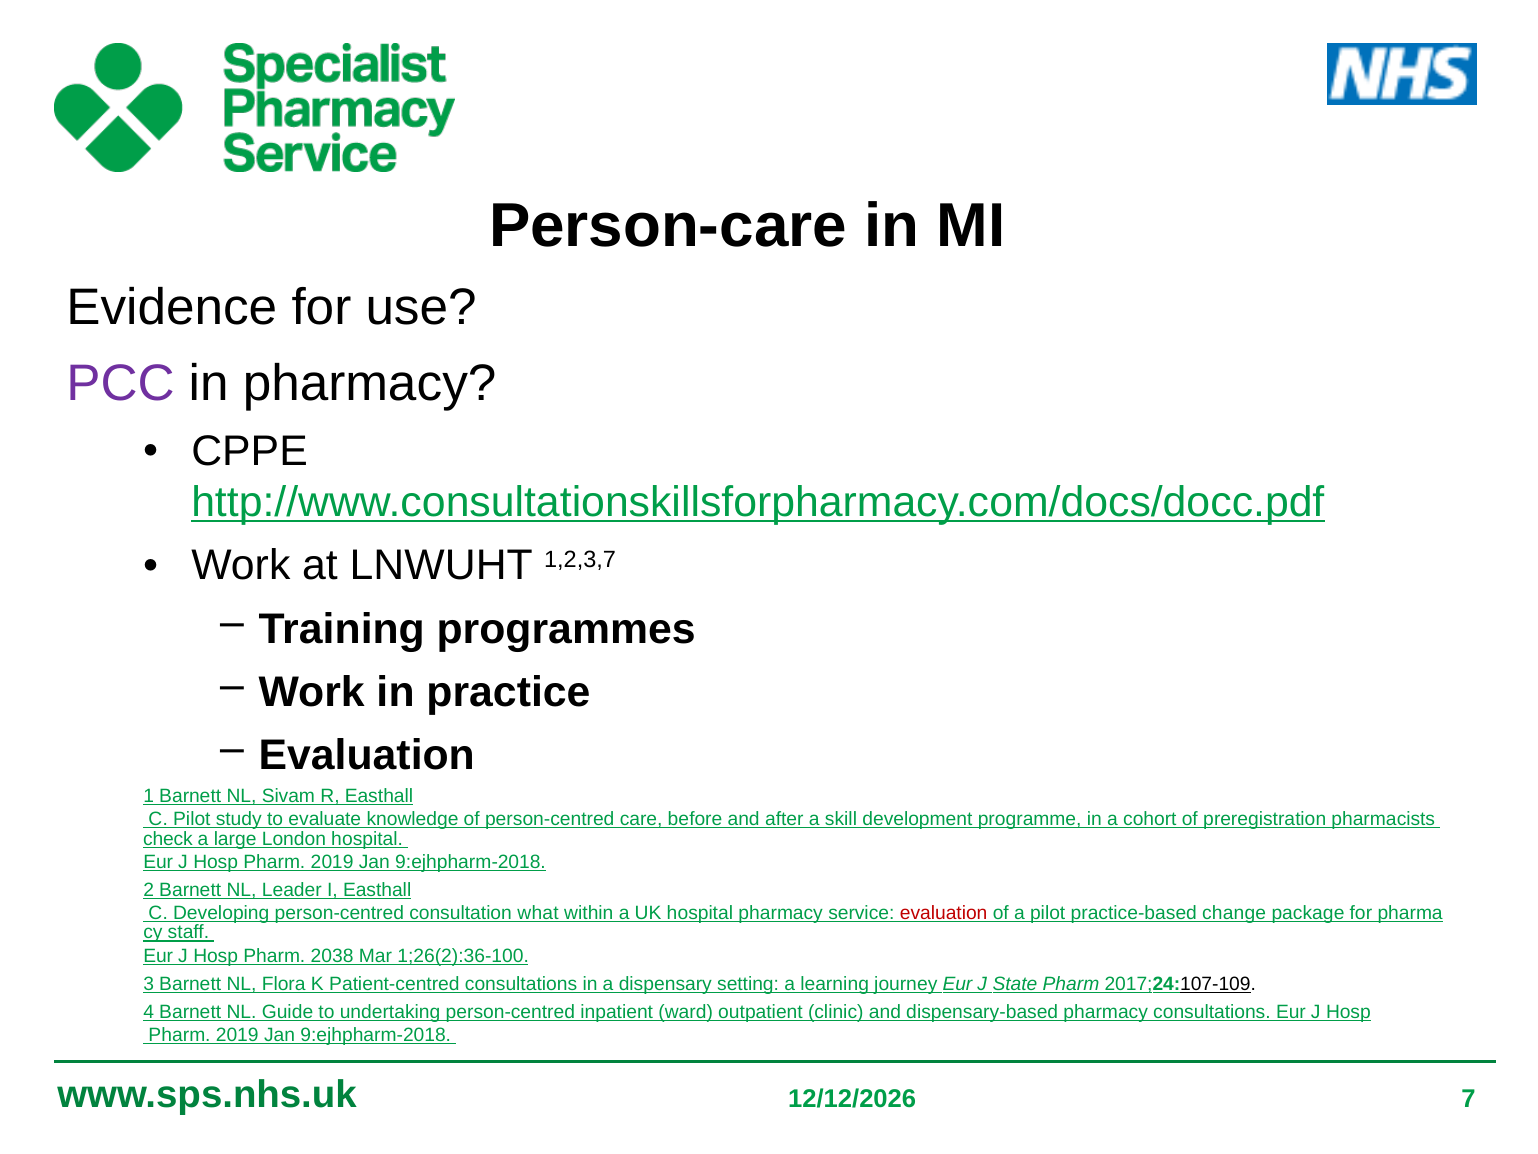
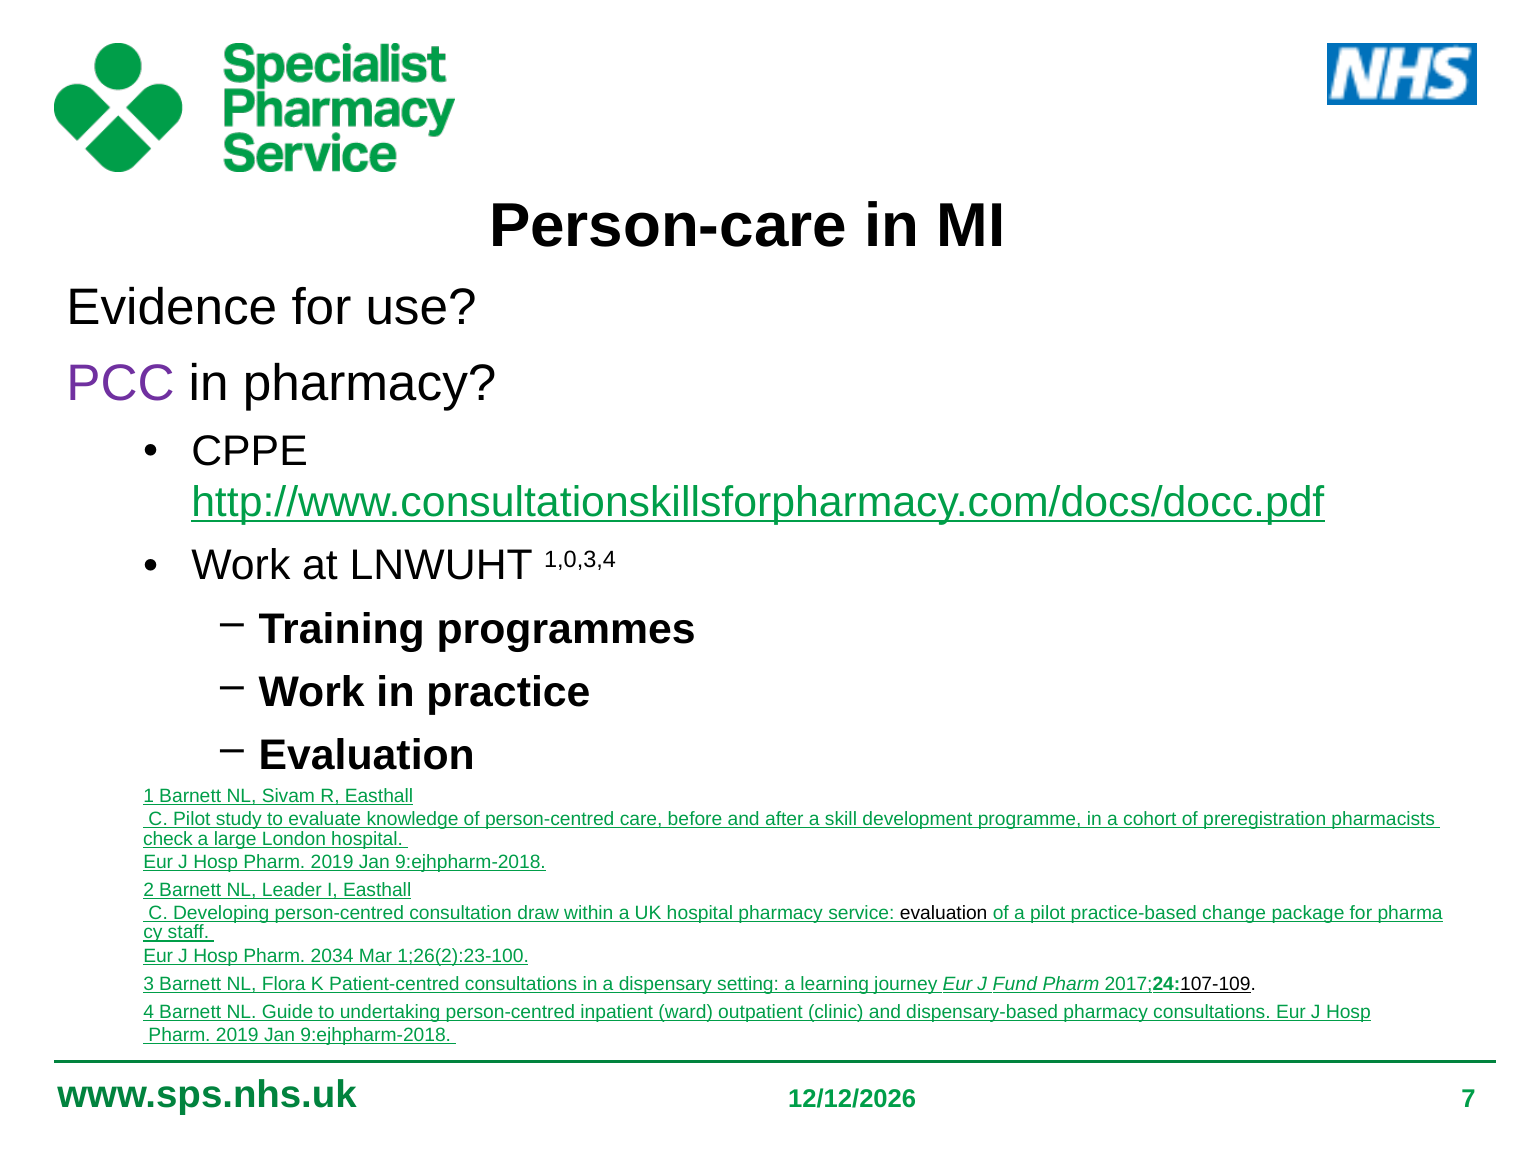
1,2,3,7: 1,2,3,7 -> 1,0,3,4 (580, 560)
what: what -> draw (538, 913)
evaluation colour: red -> black (944, 913)
2038: 2038 -> 2034 (332, 955)
1;26(2):36-100: 1;26(2):36-100 -> 1;26(2):23-100 (463, 955)
State: State -> Fund (1015, 984)
